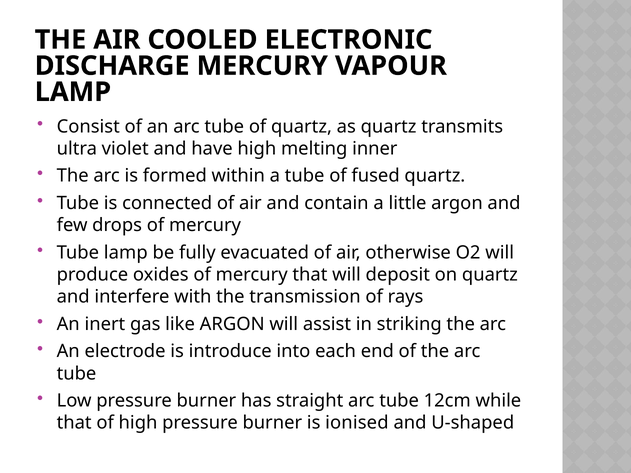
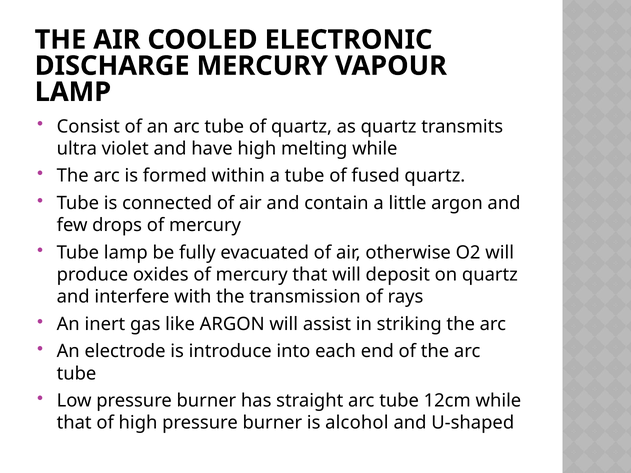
melting inner: inner -> while (375, 149)
ionised: ionised -> alcohol (357, 423)
